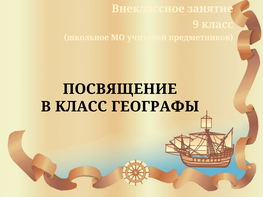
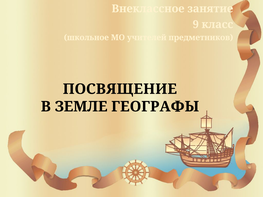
В КЛАСС: КЛАСС -> ЗЕМЛЕ (81, 107)
